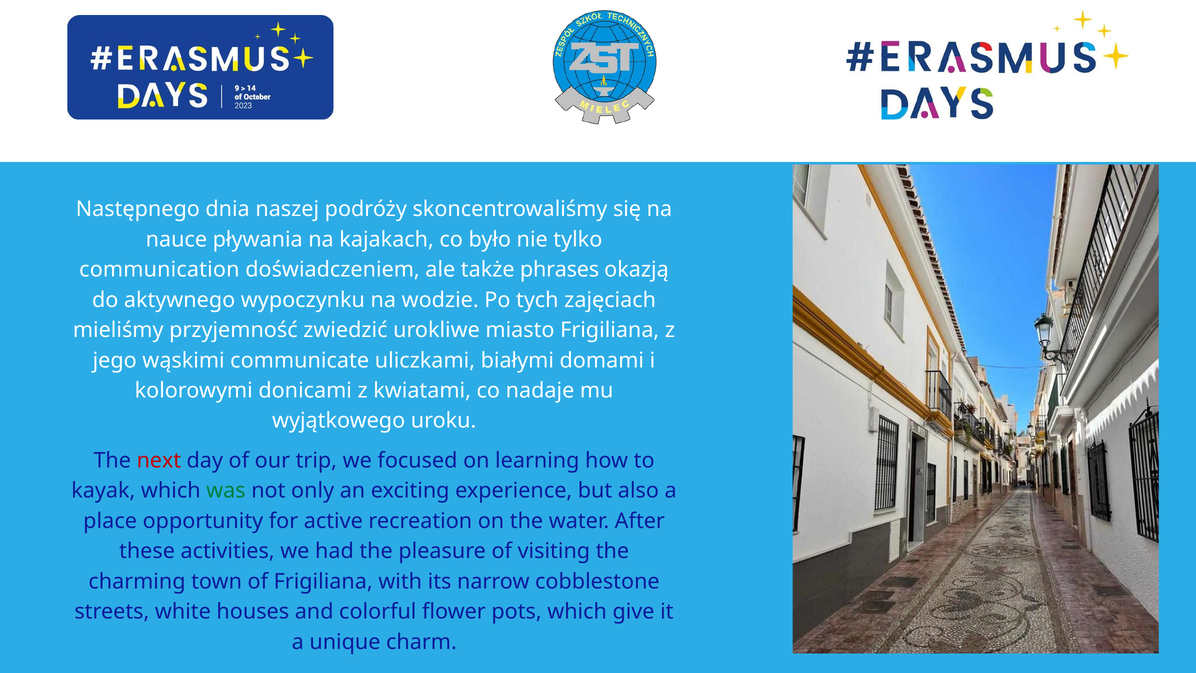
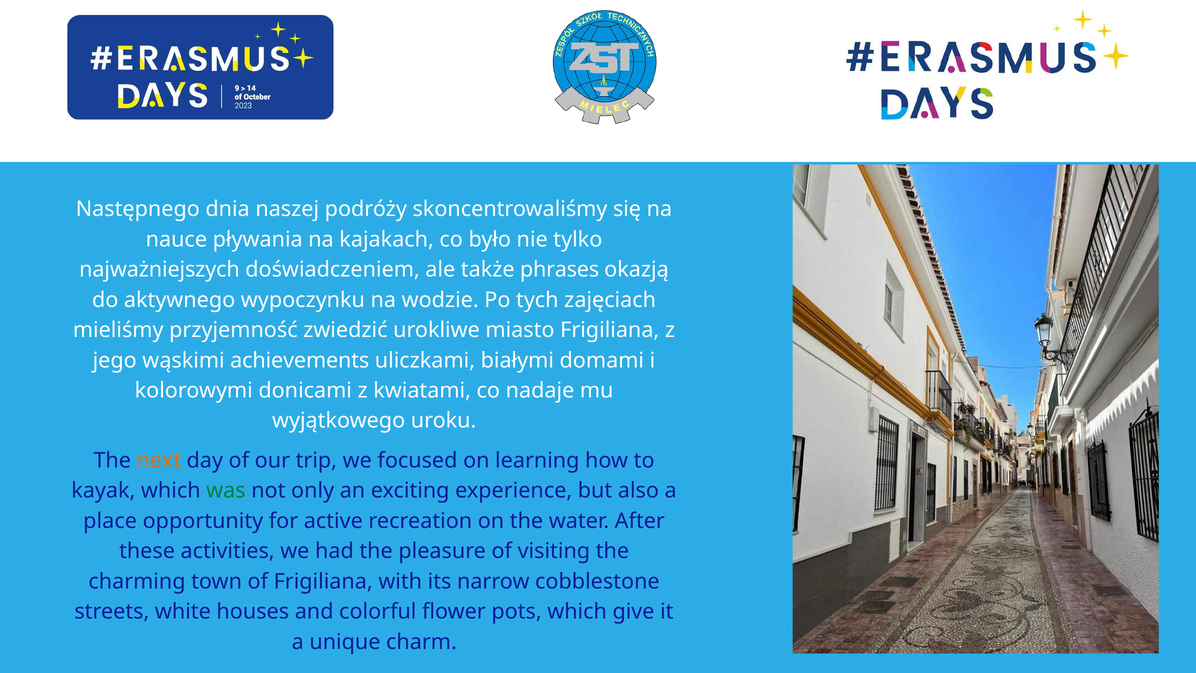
communication: communication -> najważniejszych (160, 270)
communicate: communicate -> achievements (300, 360)
next colour: red -> orange (159, 460)
